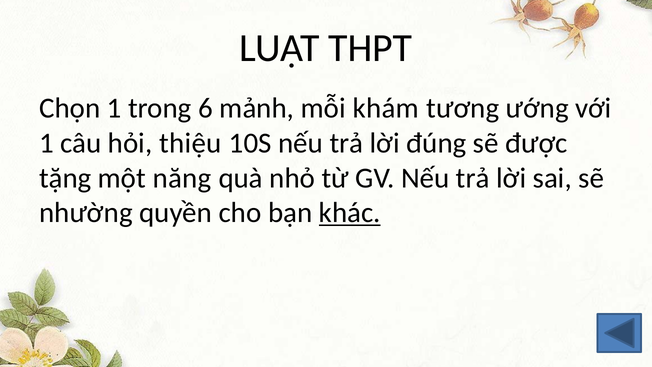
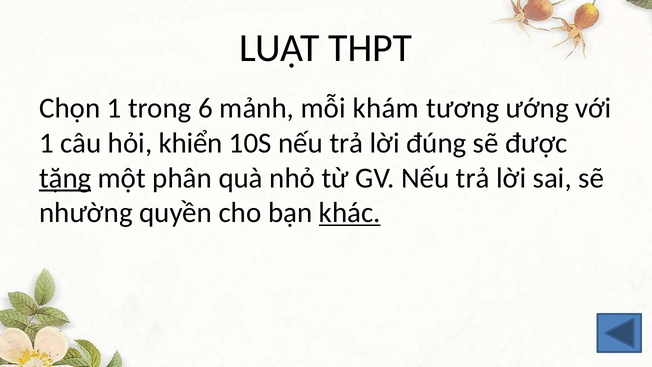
thiệu: thiệu -> khiển (191, 143)
tặng underline: none -> present (65, 178)
năng: năng -> phân (182, 178)
